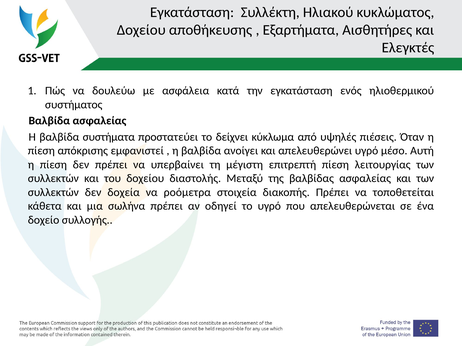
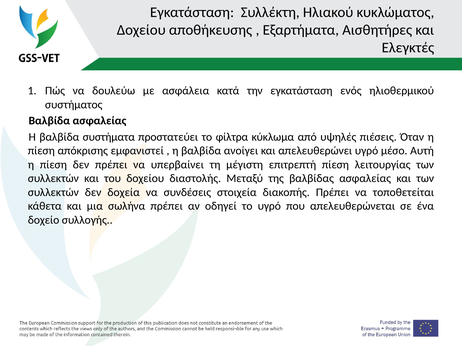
δείχνει: δείχνει -> φίλτρα (232, 137)
ροόμετρα: ροόμετρα -> συνδέσεις (187, 193)
